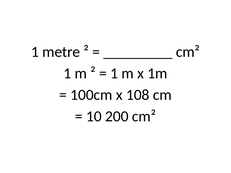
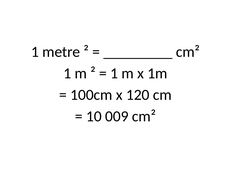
108: 108 -> 120 (138, 95)
200: 200 -> 009 (117, 117)
